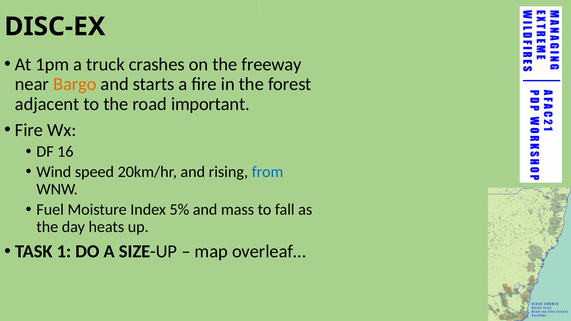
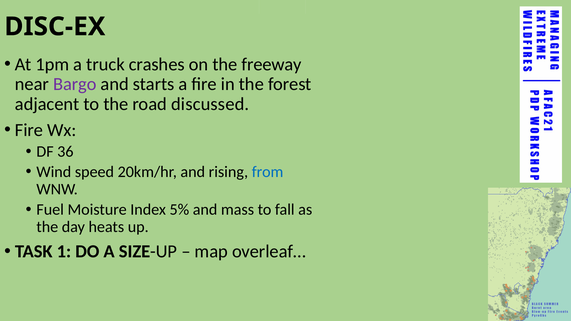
Bargo colour: orange -> purple (75, 84)
important: important -> discussed (210, 104)
16: 16 -> 36 (65, 152)
